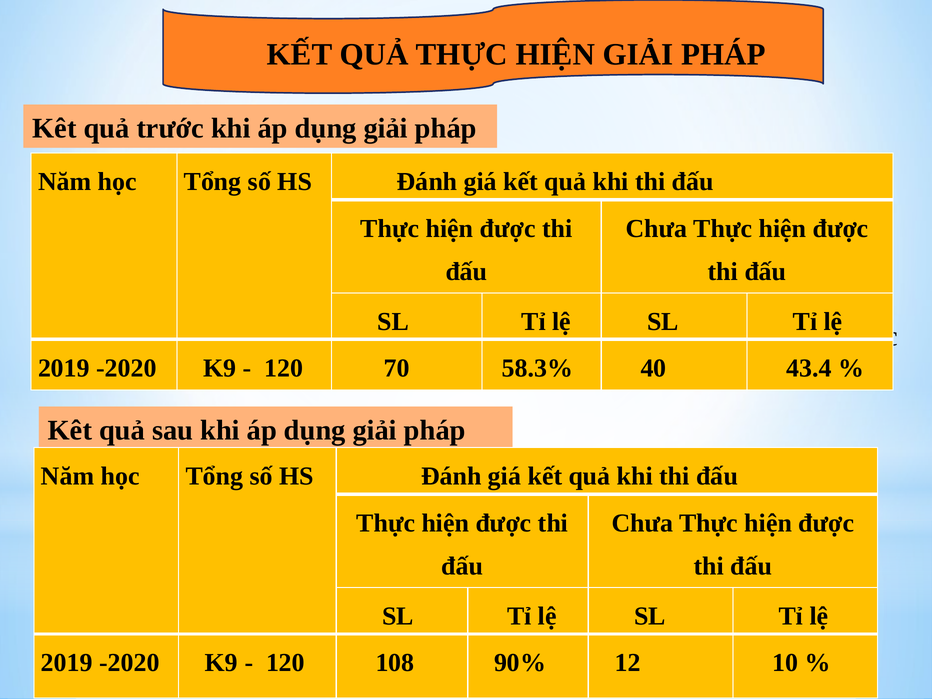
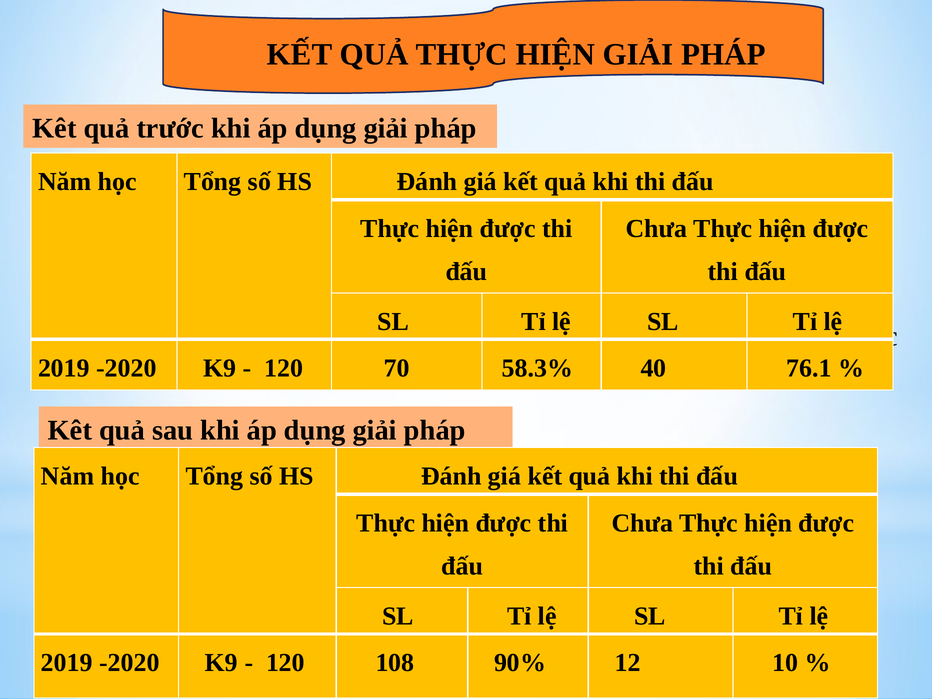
43.4: 43.4 -> 76.1 (809, 368)
